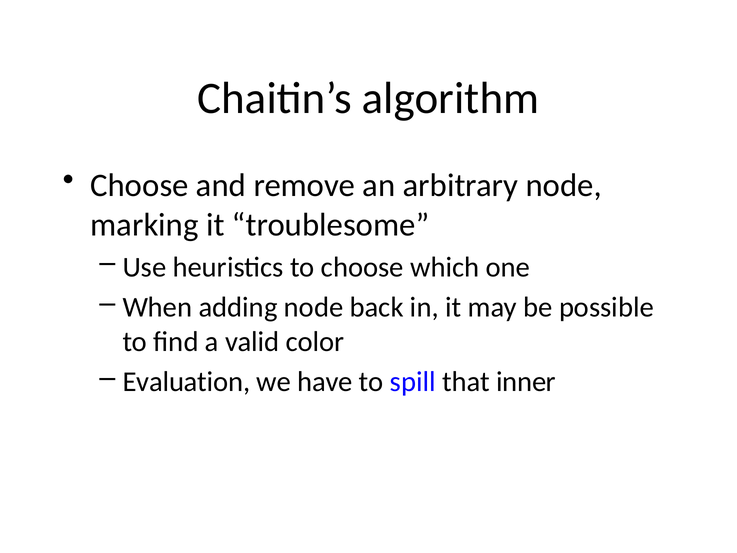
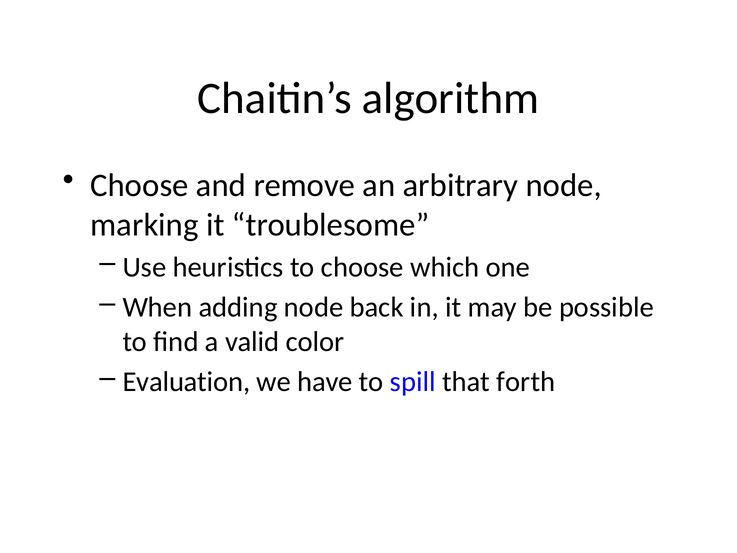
inner: inner -> forth (526, 382)
